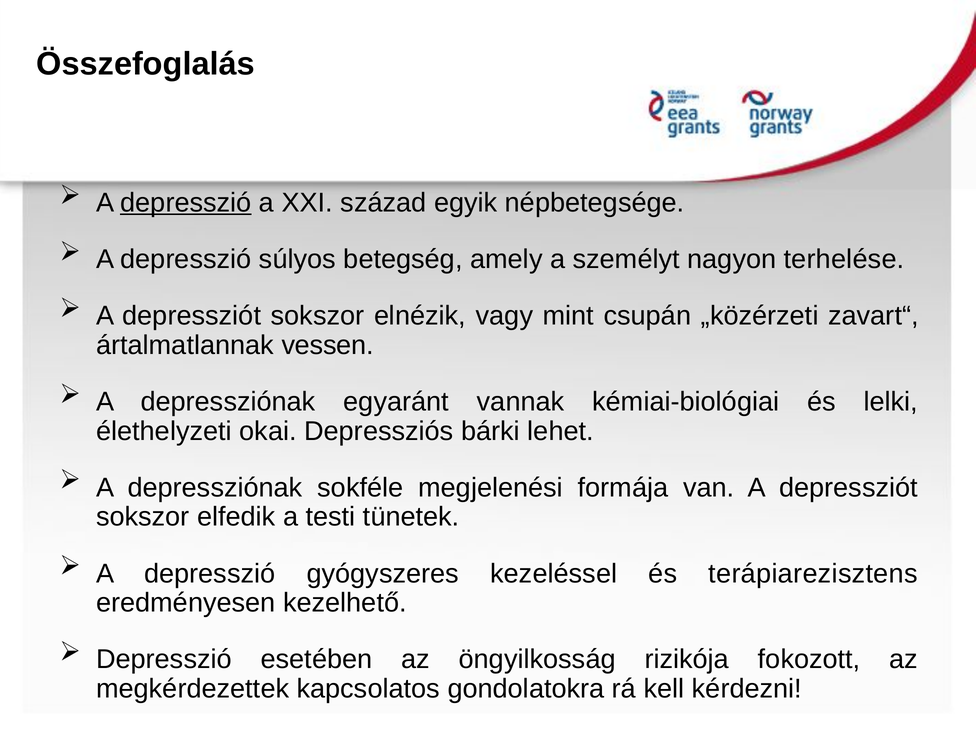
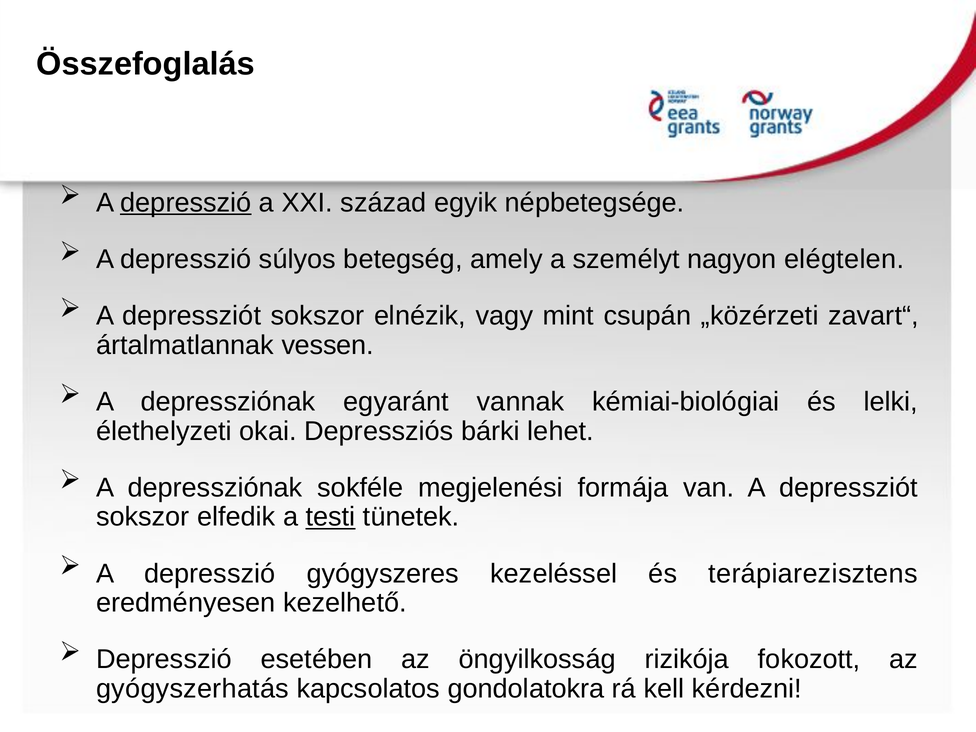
terhelése: terhelése -> elégtelen (844, 259)
testi underline: none -> present (331, 517)
megkérdezettek: megkérdezettek -> gyógyszerhatás (193, 689)
